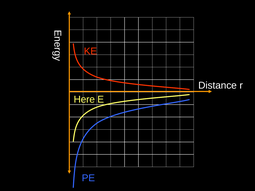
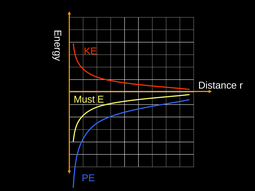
Here: Here -> Must (84, 99)
